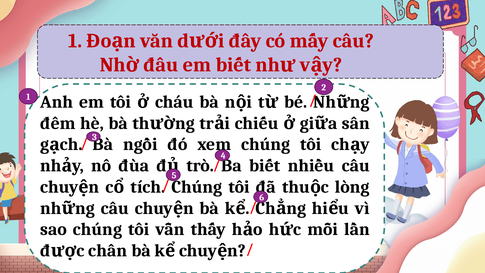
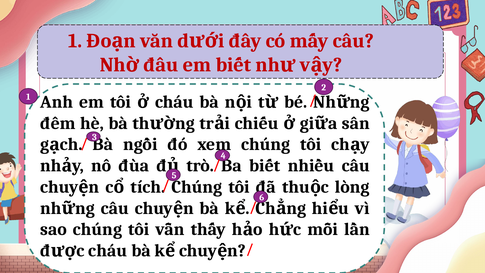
chân: chân -> cháu (108, 251)
